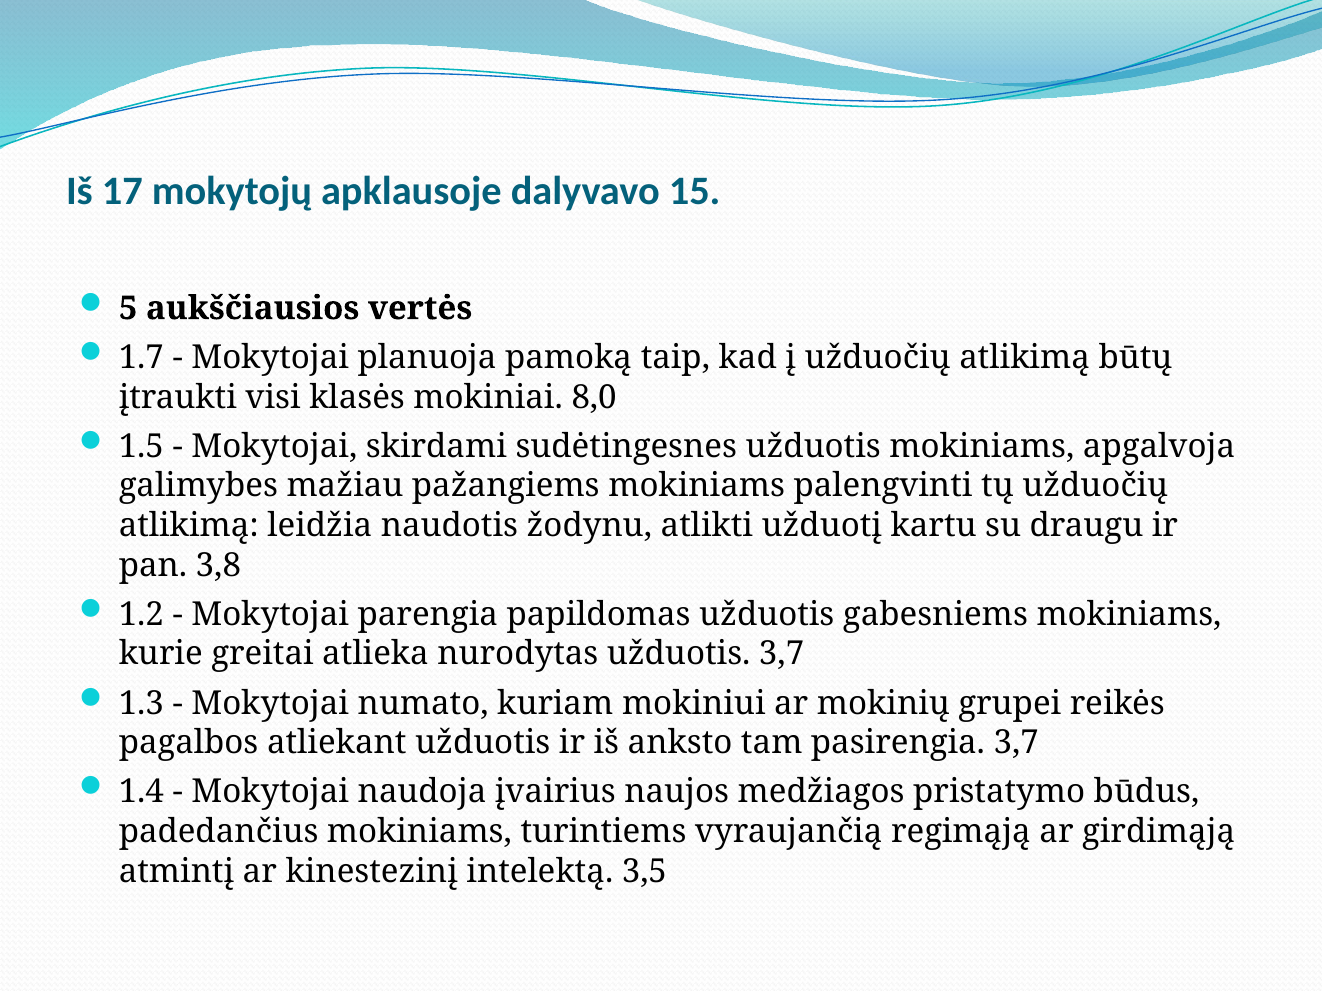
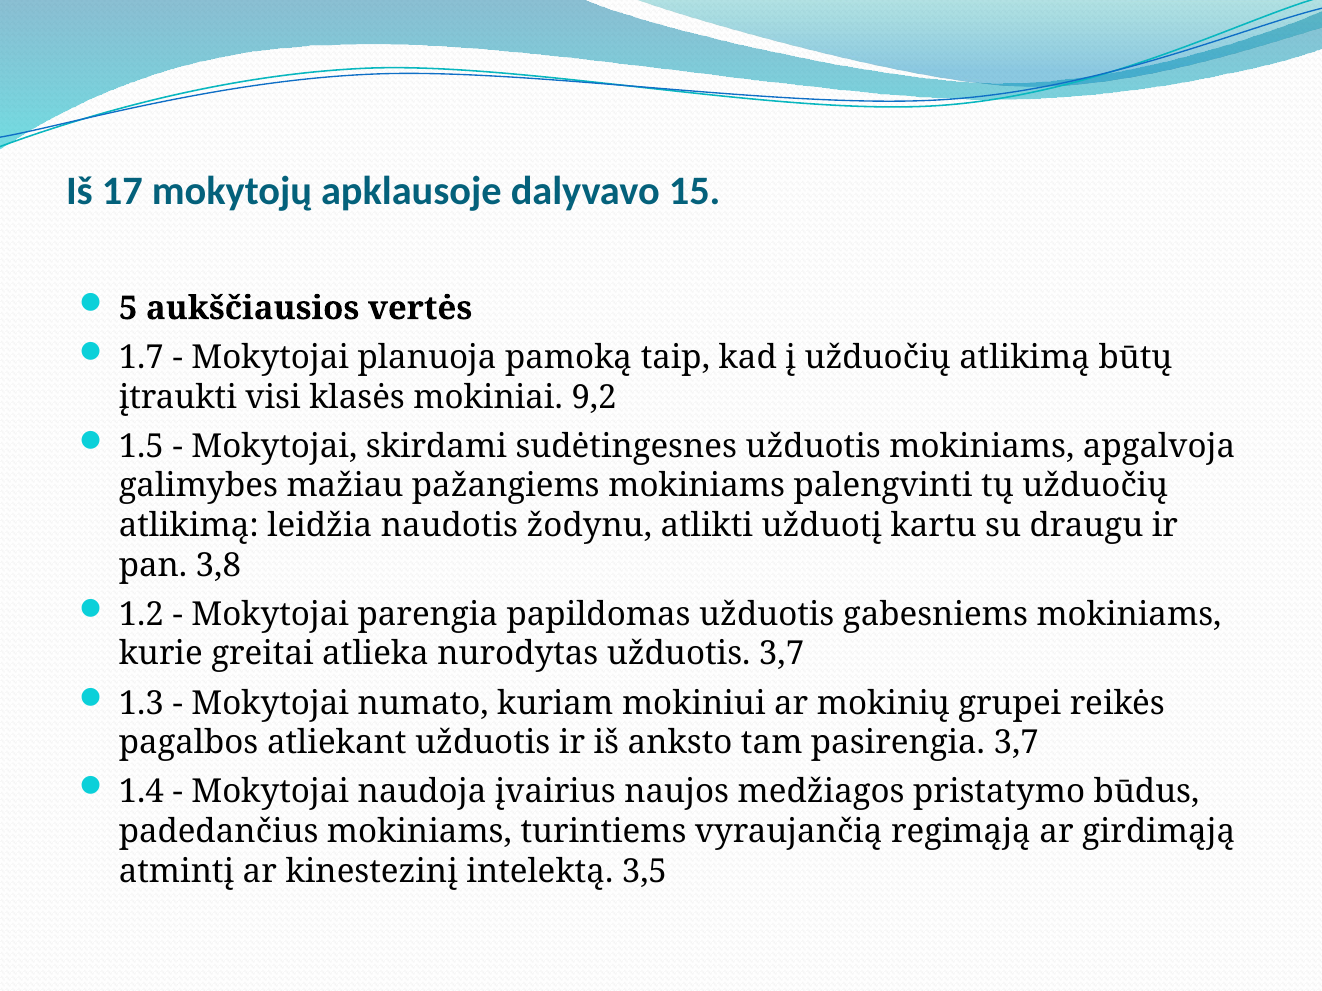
8,0: 8,0 -> 9,2 (594, 397)
